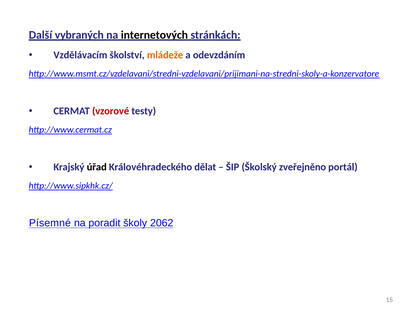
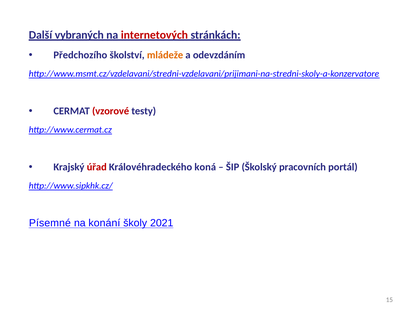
internetových colour: black -> red (154, 35)
Vzdělávacím: Vzdělávacím -> Předchozího (80, 55)
úřad colour: black -> red (97, 167)
dělat: dělat -> koná (205, 167)
zveřejněno: zveřejněno -> pracovních (303, 167)
poradit: poradit -> konání (104, 223)
2062: 2062 -> 2021 (162, 223)
